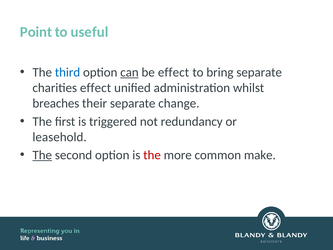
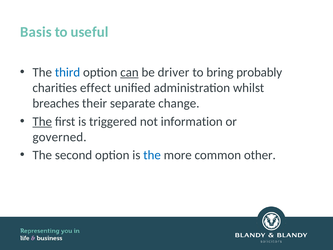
Point: Point -> Basis (36, 32)
be effect: effect -> driver (174, 72)
bring separate: separate -> probably (259, 72)
The underline: none -> present (42, 121)
redundancy: redundancy -> information (192, 121)
leasehold: leasehold -> governed (60, 137)
The underline: present -> none (42, 155)
the colour: red -> blue (152, 155)
make: make -> other (260, 155)
